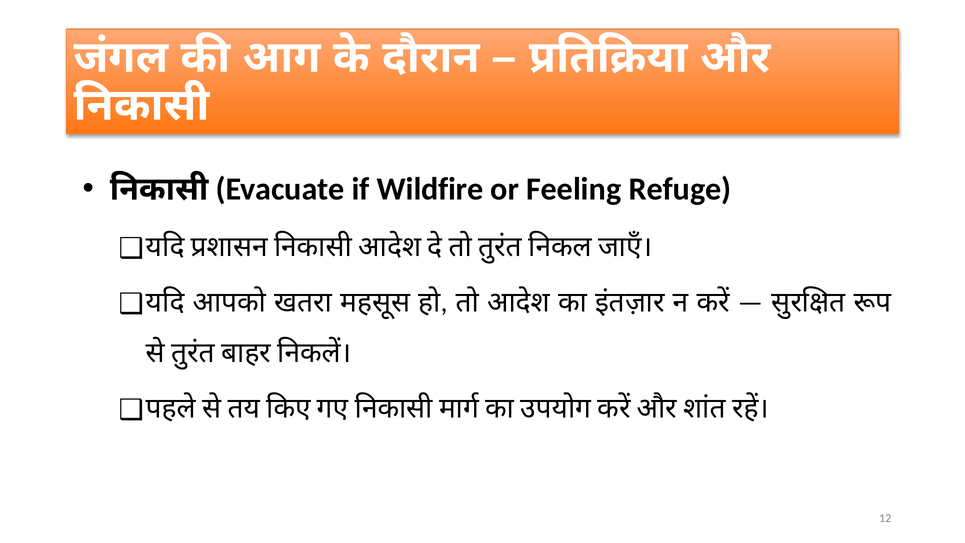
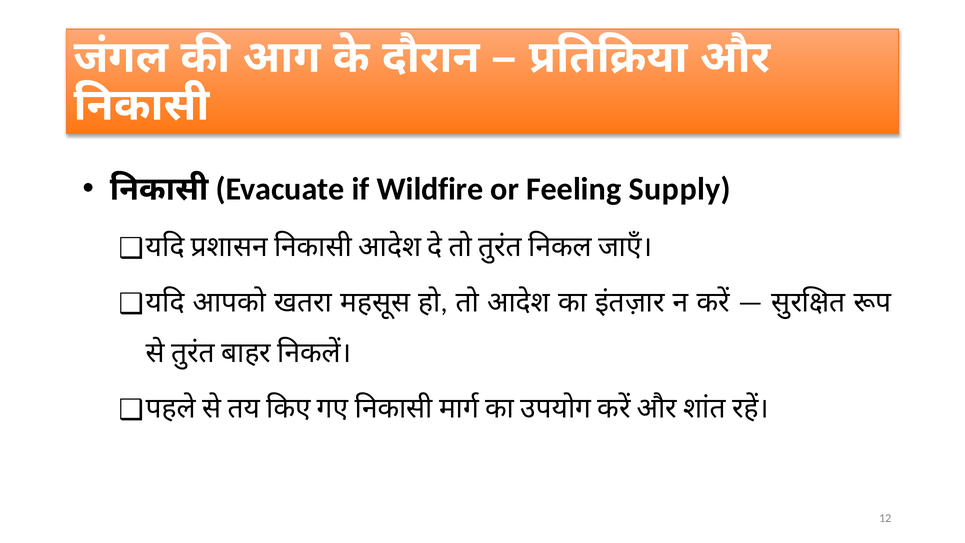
Refuge: Refuge -> Supply (680, 189)
